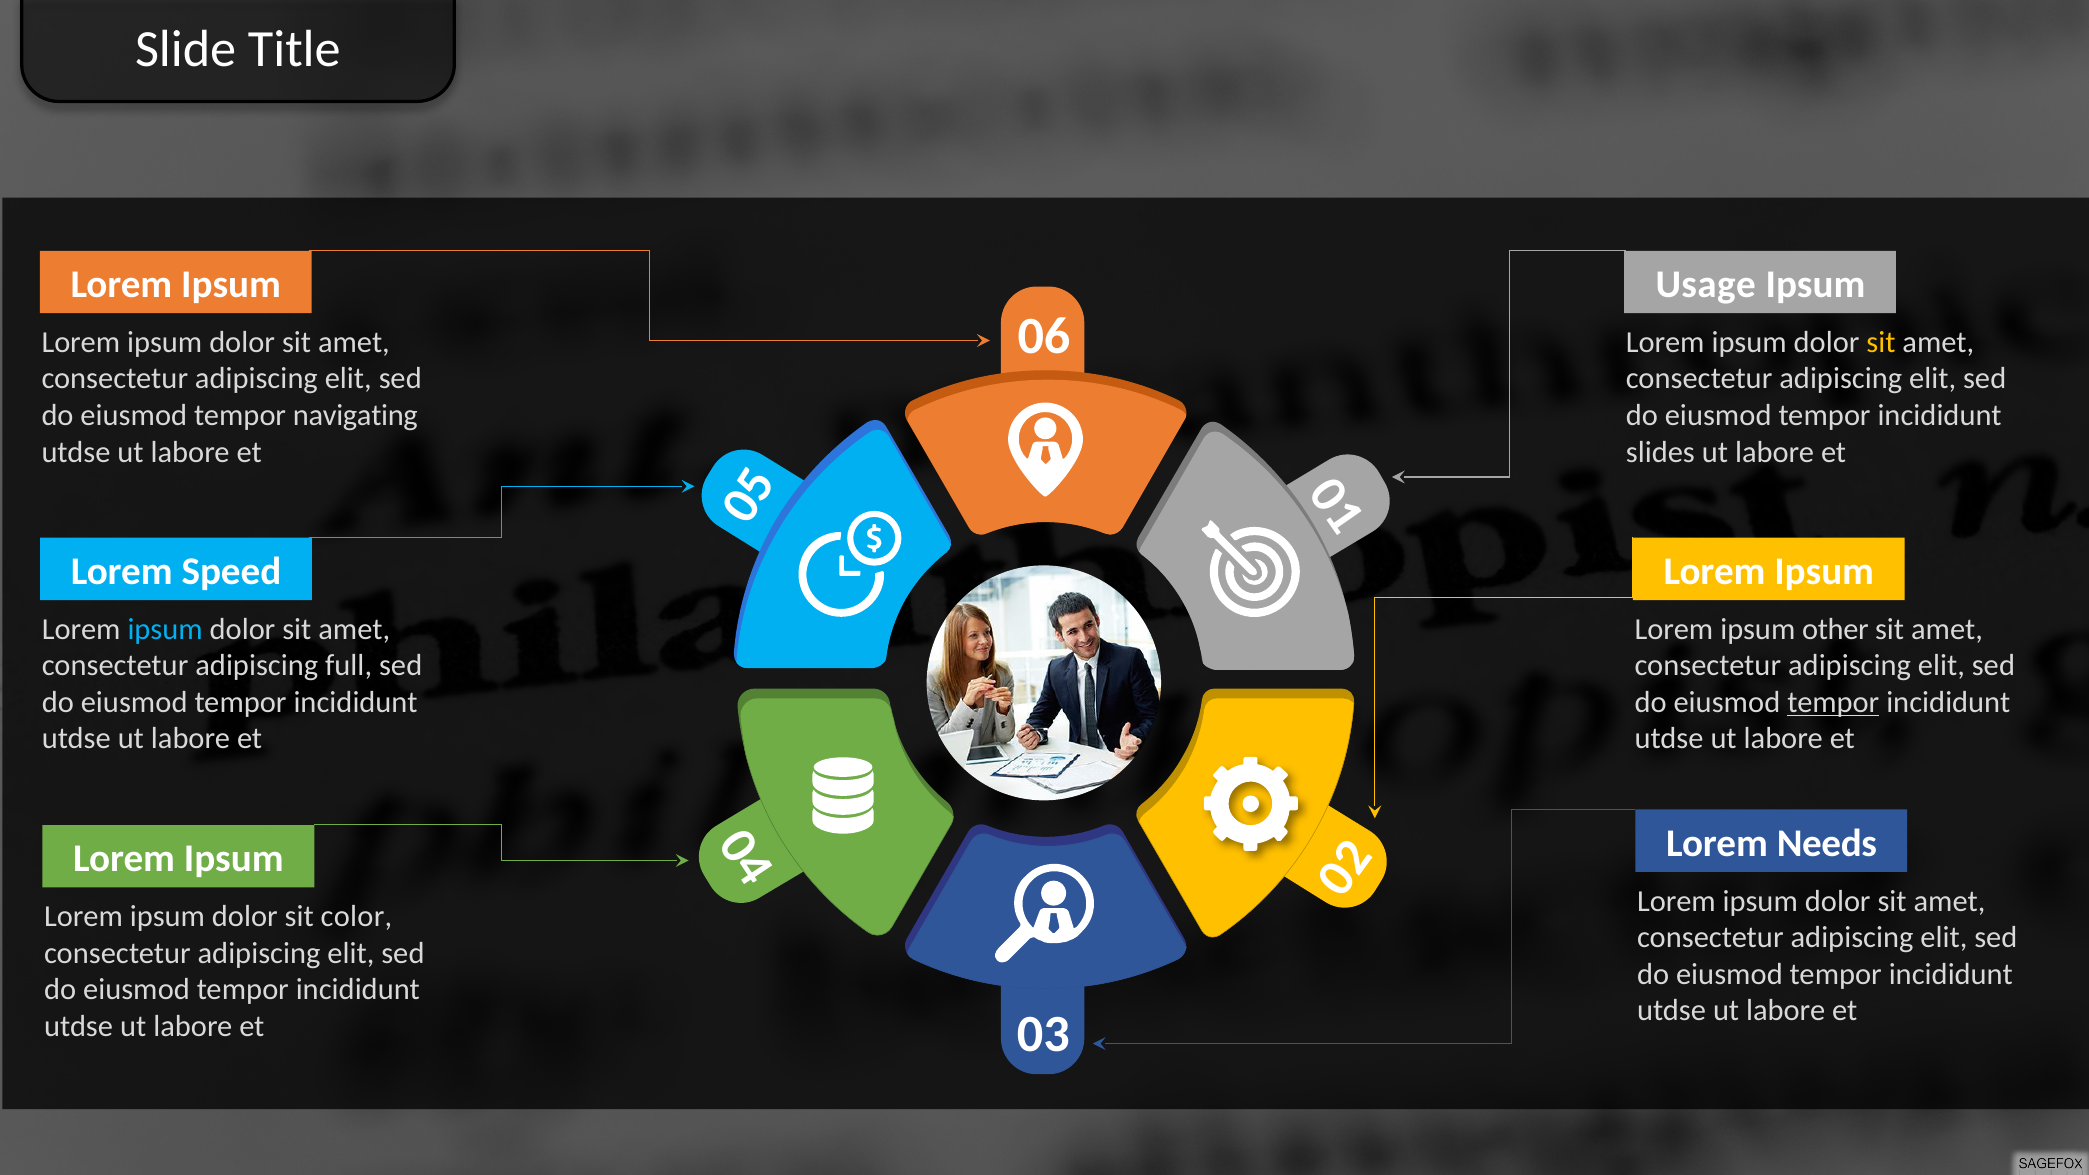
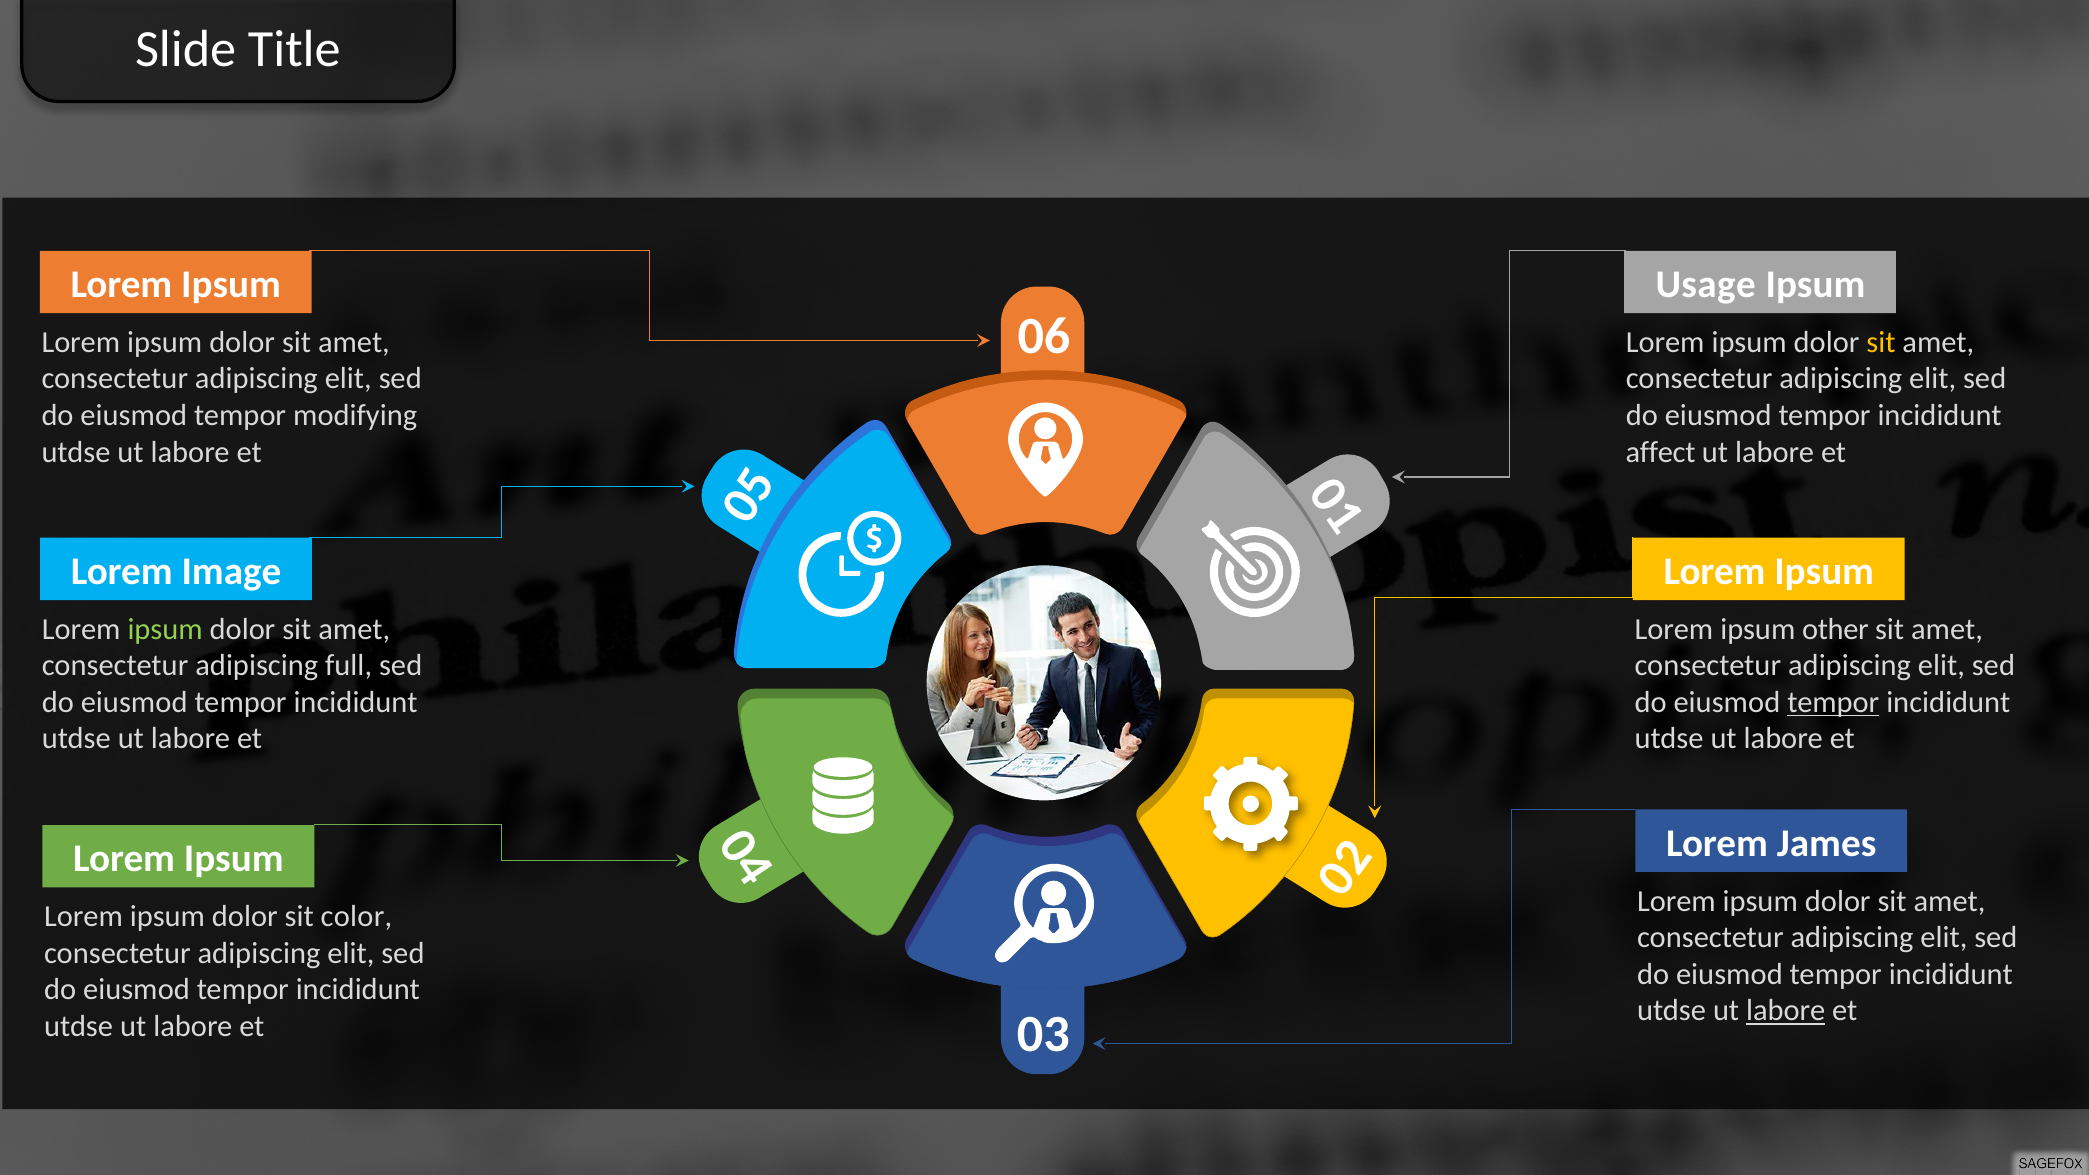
navigating: navigating -> modifying (355, 415)
slides: slides -> affect (1661, 452)
Speed: Speed -> Image (231, 572)
ipsum colour: light blue -> light green (165, 629)
Needs: Needs -> James (1827, 843)
labore underline: none -> present (1786, 1011)
